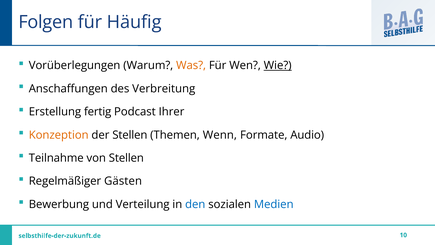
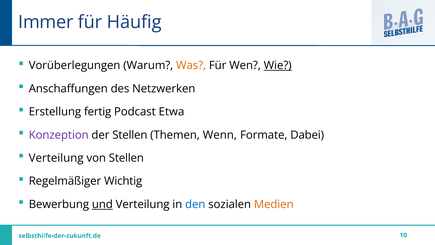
Folgen: Folgen -> Immer (46, 22)
Verbreitung: Verbreitung -> Netzwerken (164, 89)
Ihrer: Ihrer -> Etwa (171, 112)
Konzeption colour: orange -> purple (59, 135)
Audio: Audio -> Dabei (307, 135)
Teilnahme: Teilnahme -> Verteilung (56, 158)
Gästen: Gästen -> Wichtig (123, 181)
und underline: none -> present (102, 204)
Medien colour: blue -> orange (274, 204)
